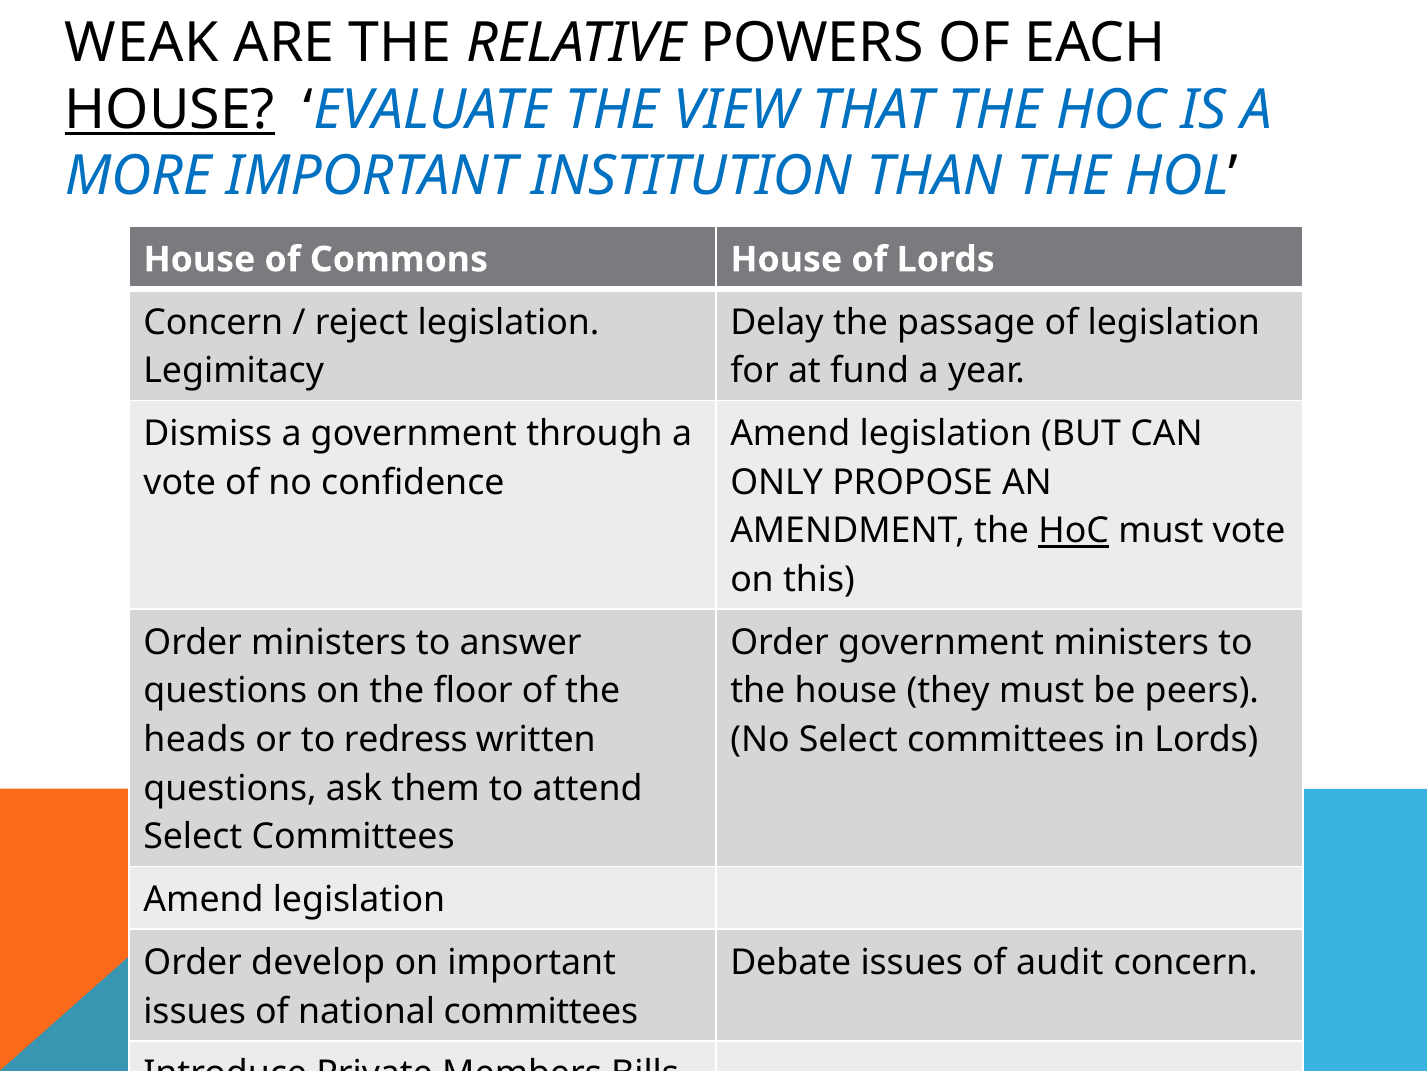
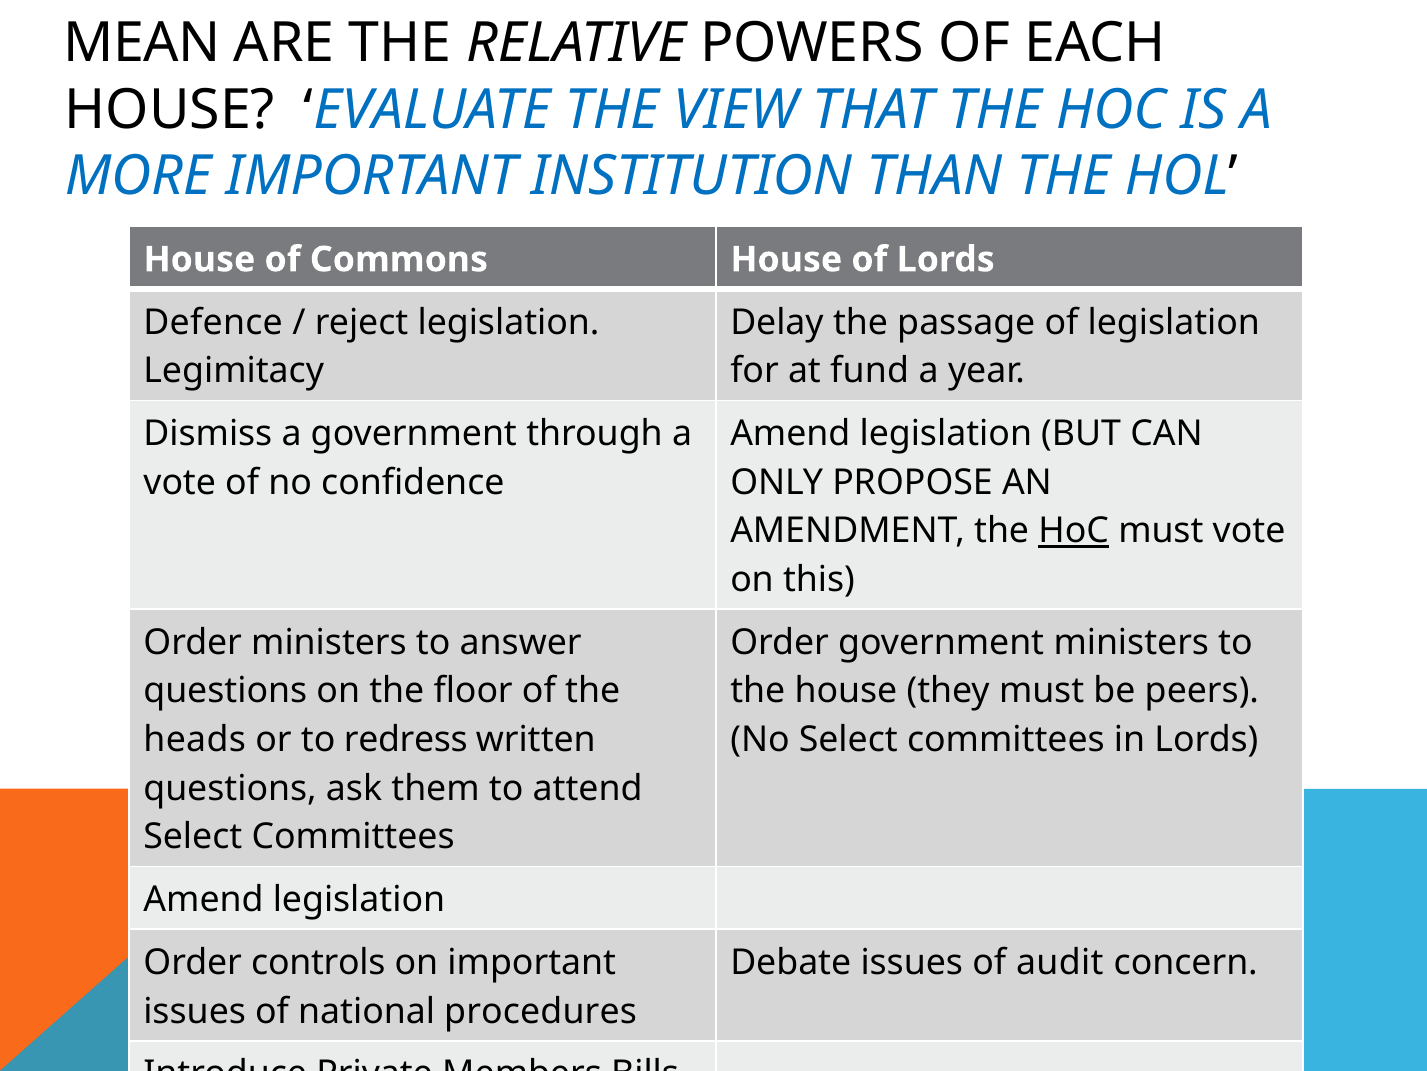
WEAK: WEAK -> MEAN (142, 43)
HOUSE underline: present -> none (170, 110)
Concern: Concern -> Defence (213, 322)
develop: develop -> controls (318, 962)
national committees: committees -> procedures (541, 1011)
